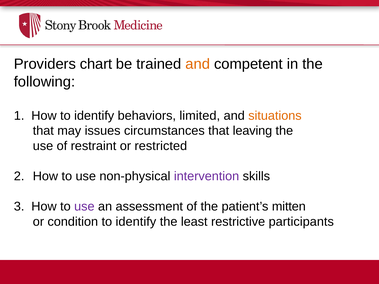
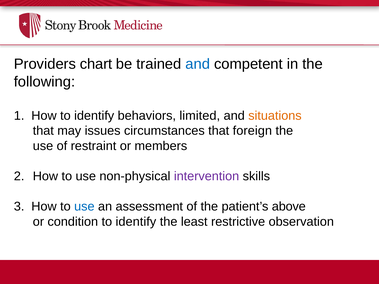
and colour: orange -> blue (198, 64)
leaving: leaving -> foreign (252, 131)
restricted: restricted -> members (161, 146)
use colour: purple -> blue (84, 207)
mitten: mitten -> above (289, 207)
participants: participants -> observation (301, 222)
